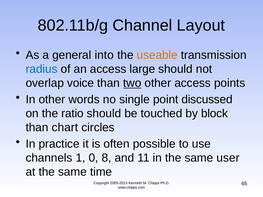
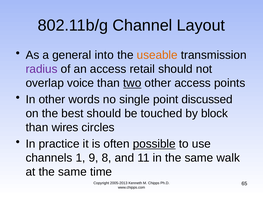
radius colour: blue -> purple (42, 69)
large: large -> retail (142, 69)
ratio: ratio -> best (72, 114)
chart: chart -> wires (65, 128)
possible underline: none -> present (154, 144)
0: 0 -> 9 (94, 158)
user: user -> walk (228, 158)
